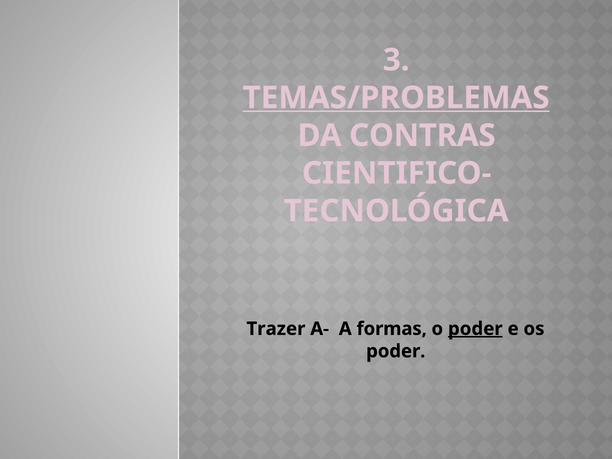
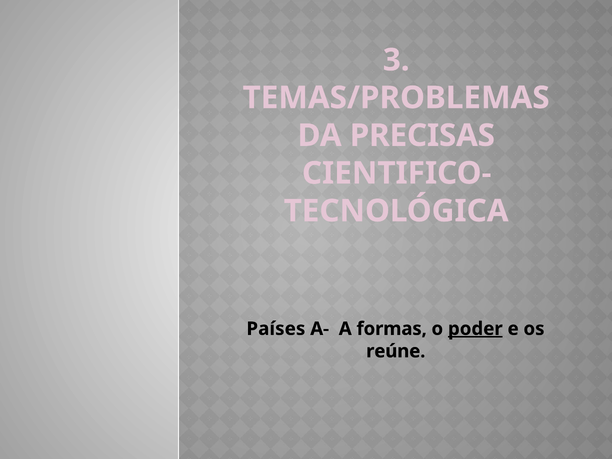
TEMAS/PROBLEMAS underline: present -> none (396, 98)
CONTRAS: CONTRAS -> PRECISAS (422, 136)
Trazer: Trazer -> Países (276, 329)
poder: poder -> reúne (396, 351)
